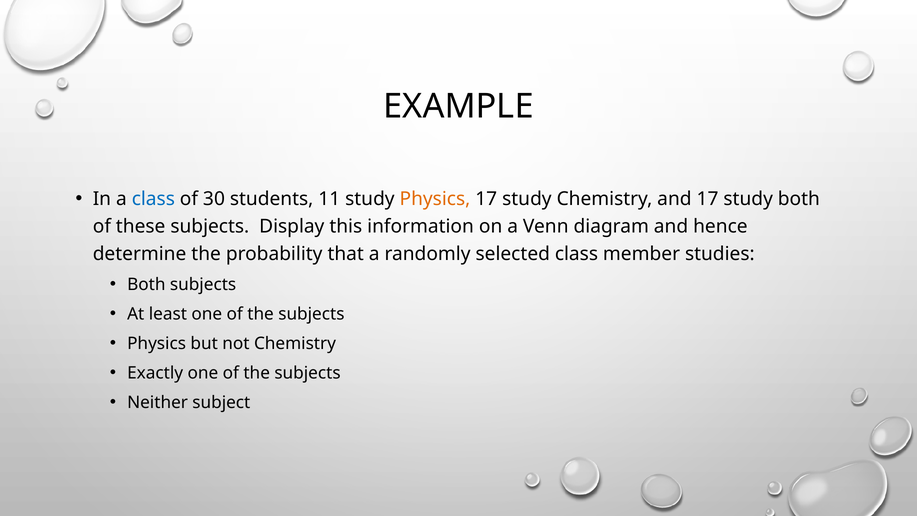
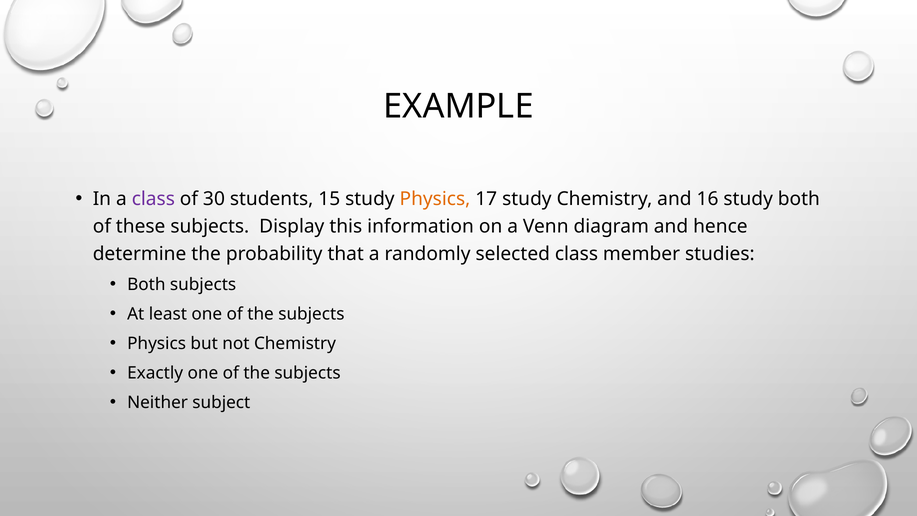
class colour: blue -> purple (153, 199)
11: 11 -> 15 (329, 199)
and 17: 17 -> 16 (707, 199)
